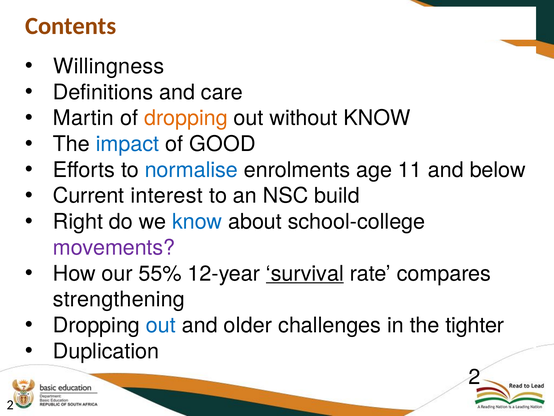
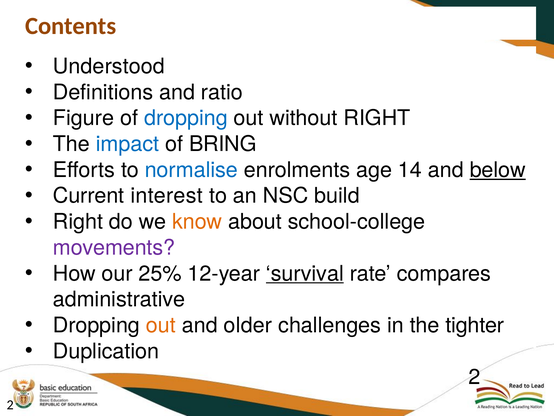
Willingness: Willingness -> Understood (109, 66)
care: care -> ratio (222, 92)
Martin: Martin -> Figure (84, 118)
dropping colour: orange -> blue (186, 118)
without KNOW: KNOW -> RIGHT (377, 118)
GOOD: GOOD -> BRING (223, 144)
11: 11 -> 14 (410, 170)
below underline: none -> present (498, 170)
know colour: blue -> orange (197, 221)
55%: 55% -> 25% (160, 273)
strengthening: strengthening -> administrative (119, 299)
out colour: blue -> orange (161, 325)
